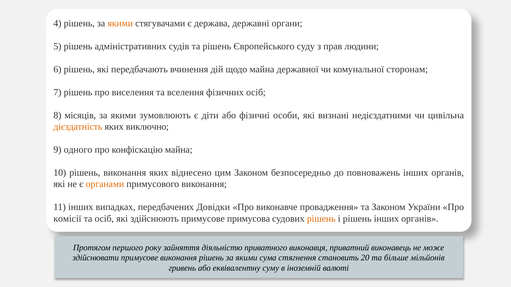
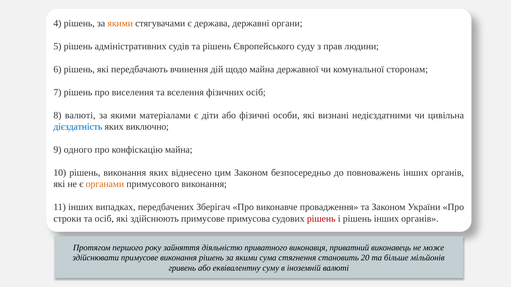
8 місяців: місяців -> валюті (80, 115)
зумовлюють: зумовлюють -> матеріалами (165, 115)
дієздатність colour: orange -> blue (78, 127)
Довідки: Довідки -> Зберігач (213, 207)
комісії: комісії -> строки (67, 219)
рішень colour: orange -> red (321, 219)
